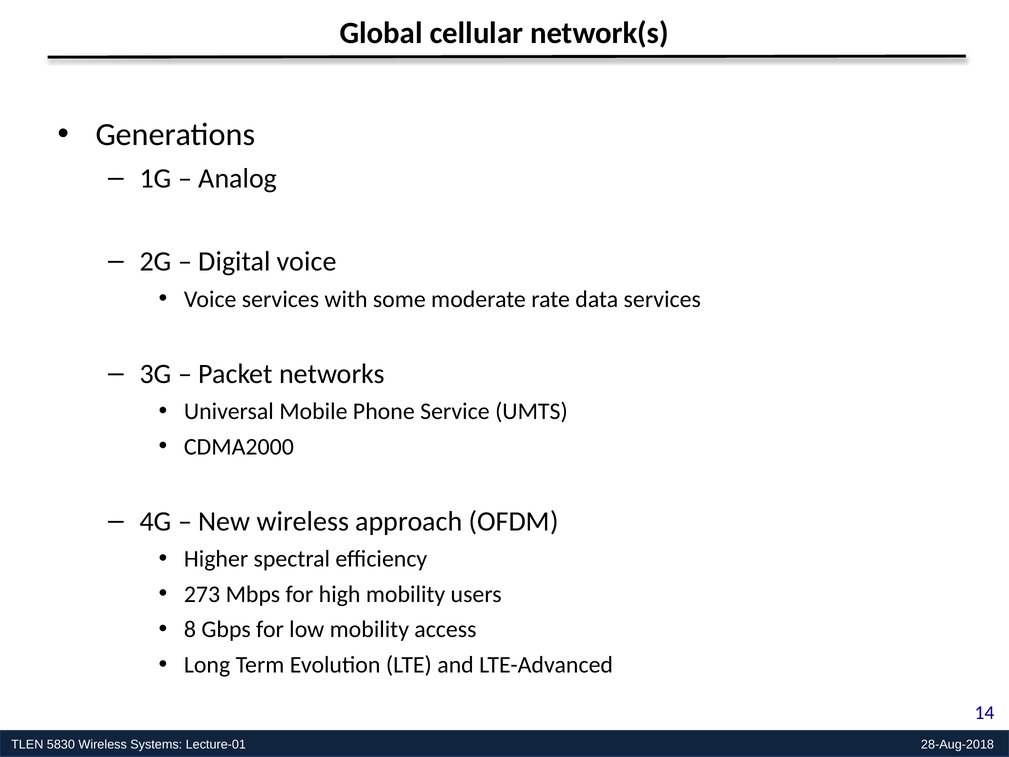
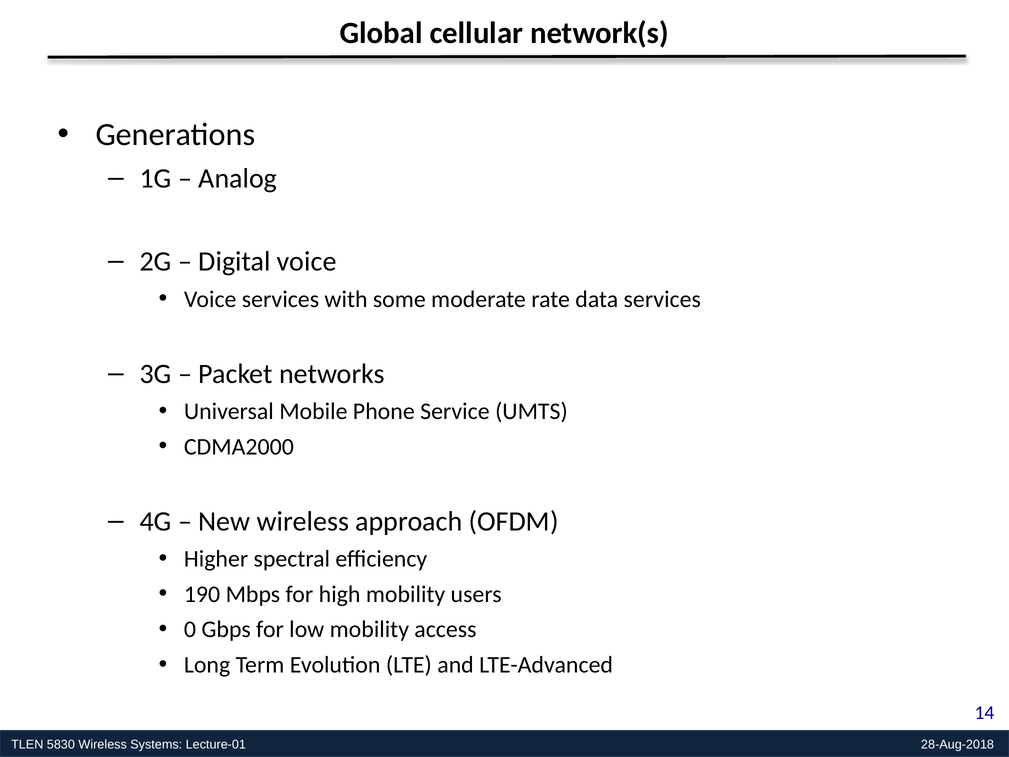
273: 273 -> 190 (202, 594)
8: 8 -> 0 (190, 629)
